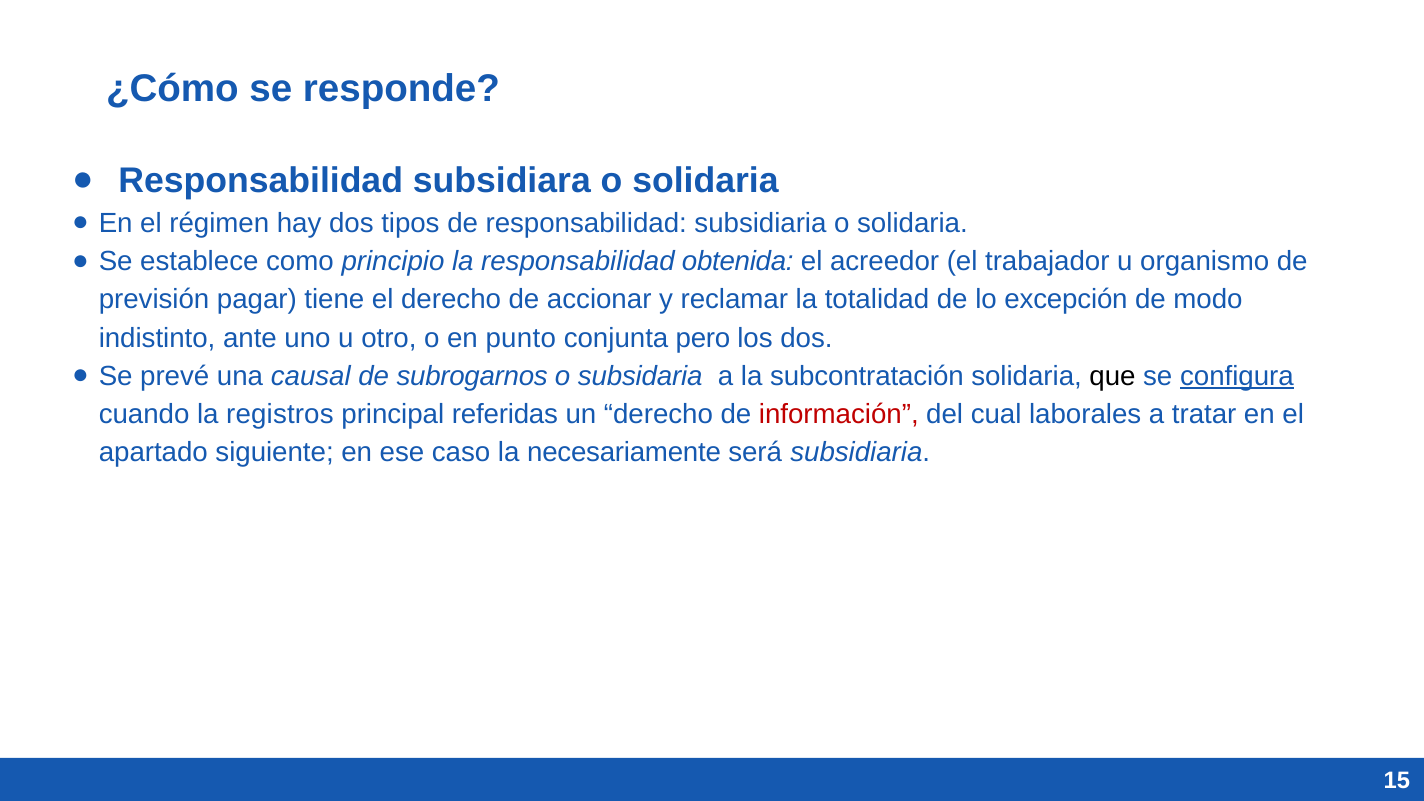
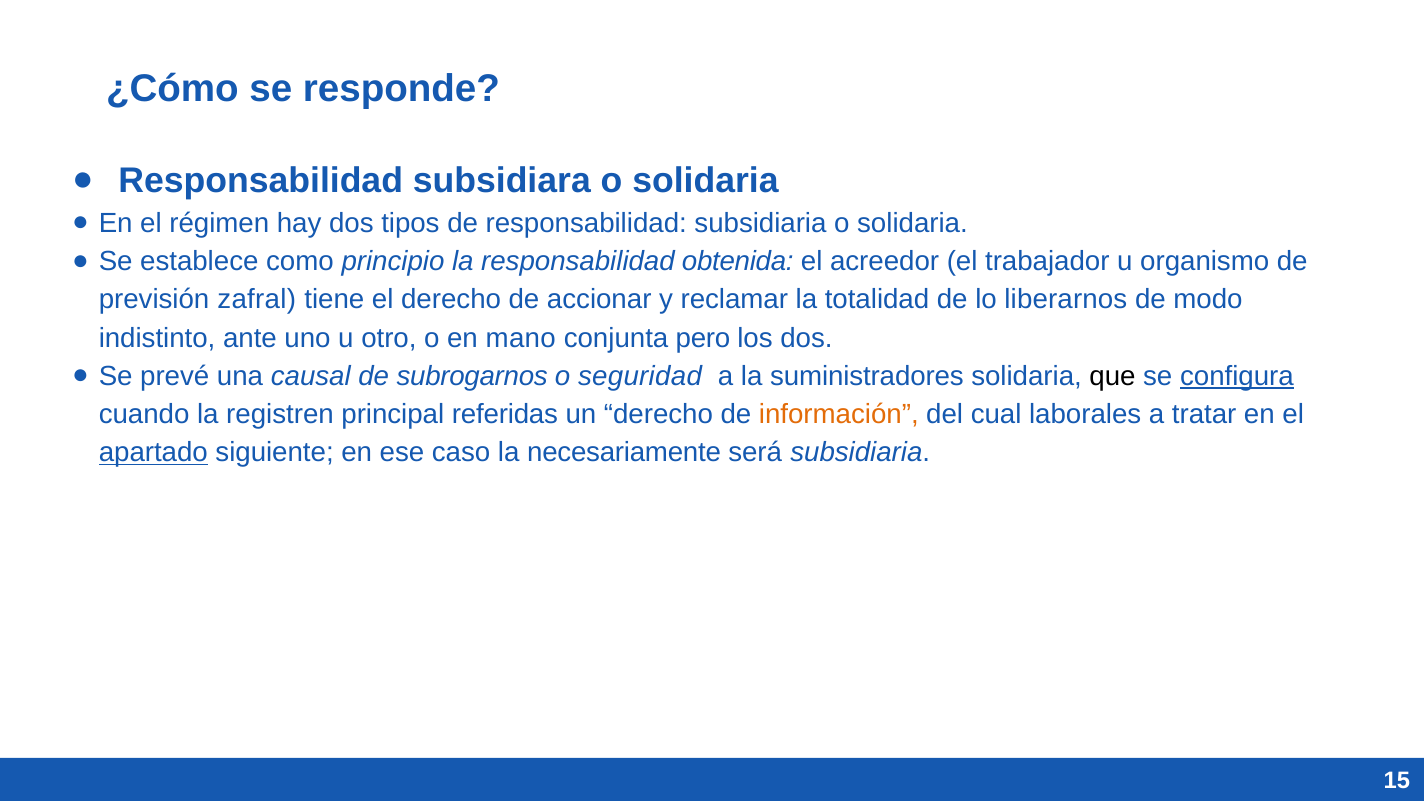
pagar: pagar -> zafral (257, 300)
excepción: excepción -> liberarnos (1066, 300)
punto: punto -> mano (521, 338)
subsidaria: subsidaria -> seguridad (640, 376)
subcontratación: subcontratación -> suministradores (867, 376)
registros: registros -> registren (280, 414)
información colour: red -> orange (839, 414)
apartado underline: none -> present (153, 453)
